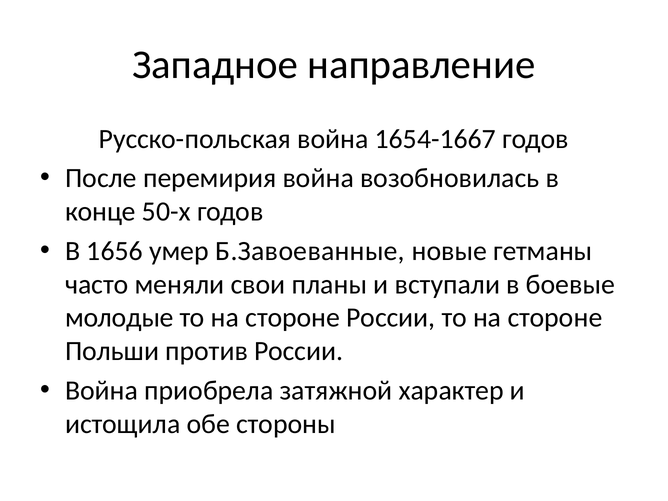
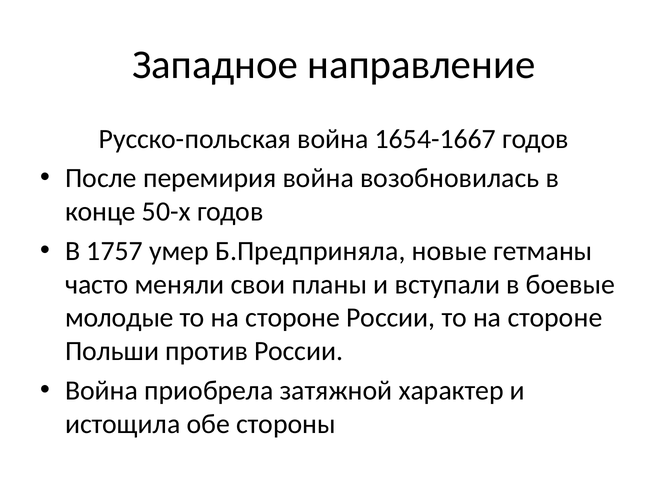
1656: 1656 -> 1757 (115, 251)
Б.Завоеванные: Б.Завоеванные -> Б.Предприняла (310, 251)
